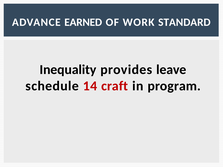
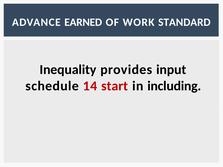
leave: leave -> input (171, 70)
craft: craft -> start (115, 86)
program: program -> including (174, 86)
